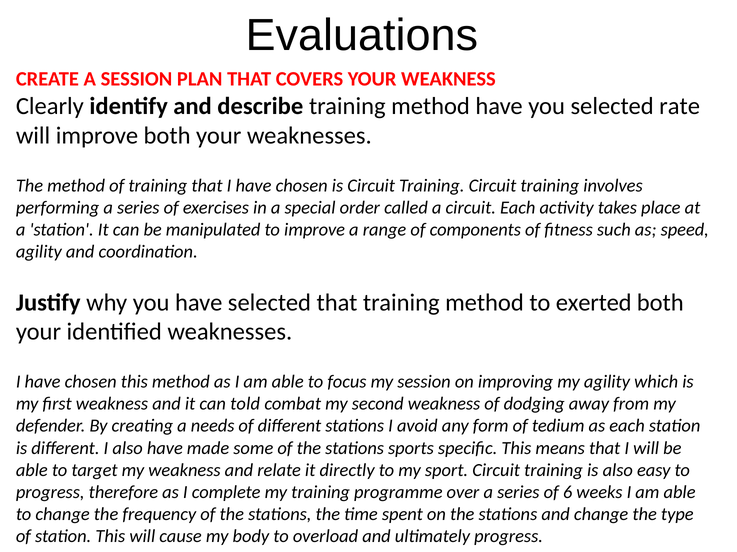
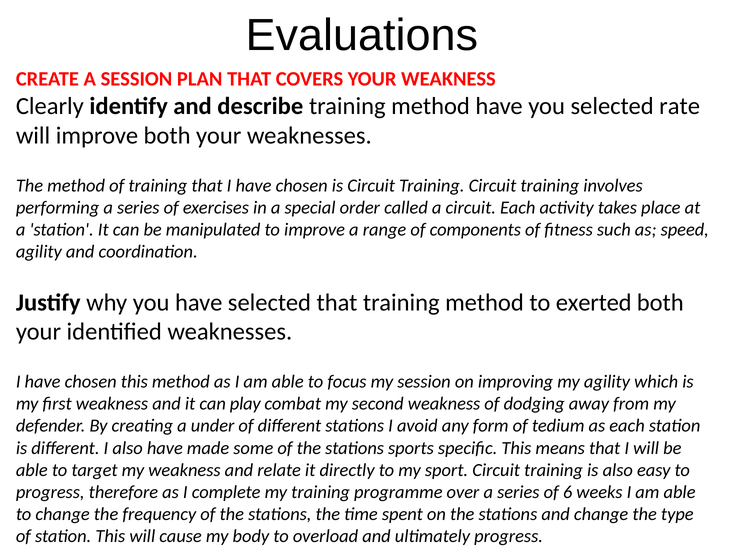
told: told -> play (245, 404)
needs: needs -> under (213, 426)
